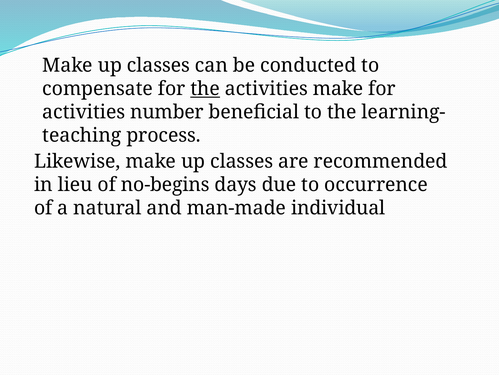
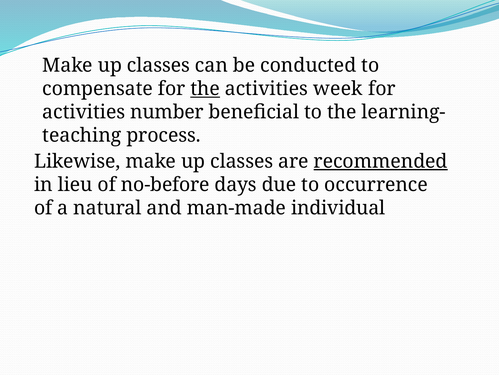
activities make: make -> week (338, 89)
recommended underline: none -> present (381, 161)
no-begins: no-begins -> no-before (165, 184)
